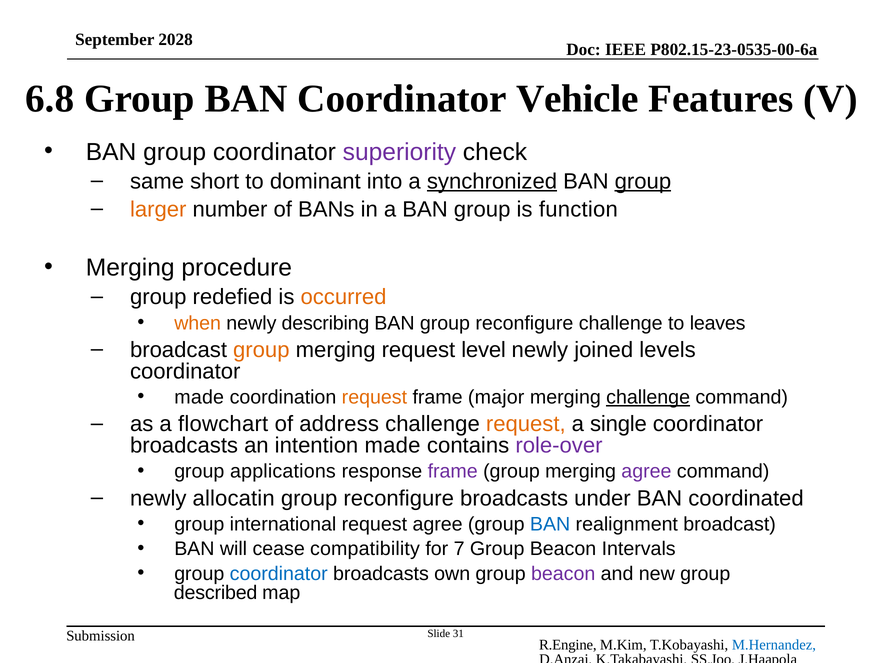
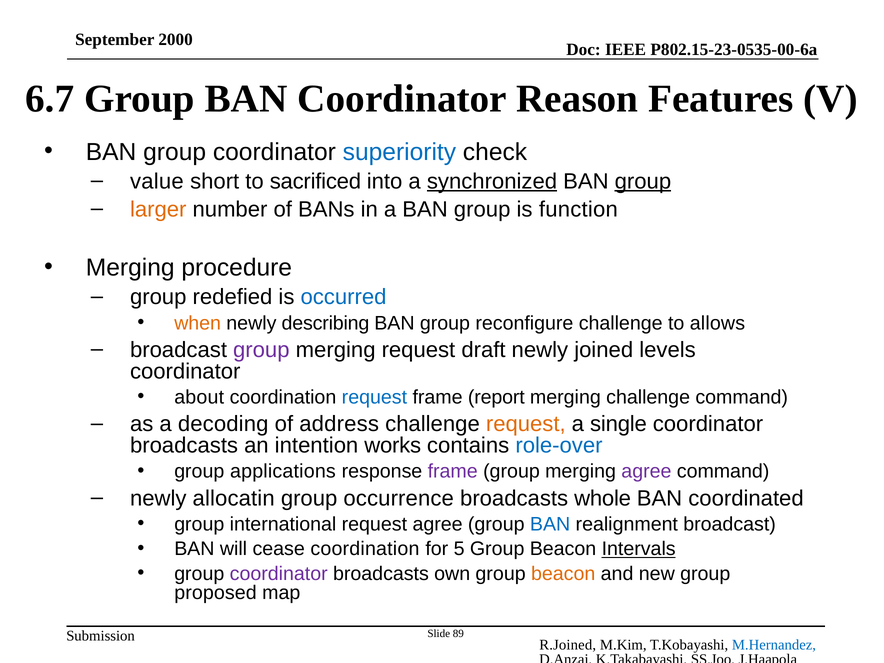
2028: 2028 -> 2000 (176, 39)
6.8: 6.8 -> 6.7 (50, 99)
Vehicle: Vehicle -> Reason (577, 99)
superiority colour: purple -> blue (399, 152)
same: same -> value (157, 181)
dominant: dominant -> sacrificed (315, 181)
occurred colour: orange -> blue (344, 297)
leaves: leaves -> allows (717, 323)
group colour: orange -> purple (261, 350)
level: level -> draft (483, 350)
made: made -> about (199, 397)
request colour: orange -> blue (374, 397)
major: major -> report (496, 397)
challenge underline: present -> none (648, 397)
flowchart: flowchart -> decoding (223, 424)
intention made: made -> works (393, 445)
role-over colour: purple -> blue (559, 445)
reconfigure: reconfigure -> occurrence (399, 498)
under: under -> whole (603, 498)
cease compatibility: compatibility -> coordination (365, 549)
7: 7 -> 5 (459, 549)
Intervals underline: none -> present (639, 549)
coordinator colour: blue -> purple (279, 574)
beacon colour: purple -> orange (563, 574)
described: described -> proposed (215, 593)
31: 31 -> 89 (458, 633)
R.Engine: R.Engine -> R.Joined (568, 645)
